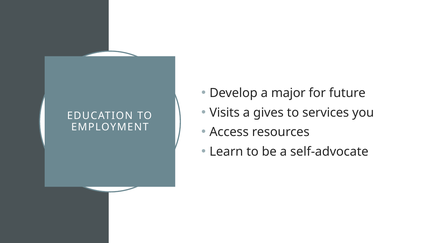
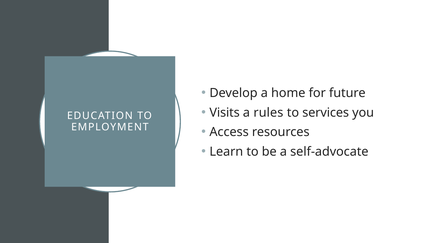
major: major -> home (288, 93)
gives: gives -> rules (268, 113)
